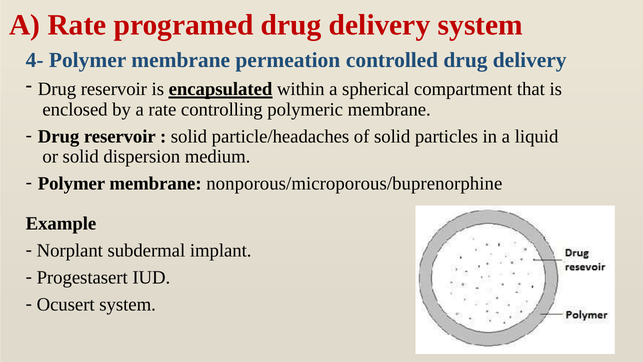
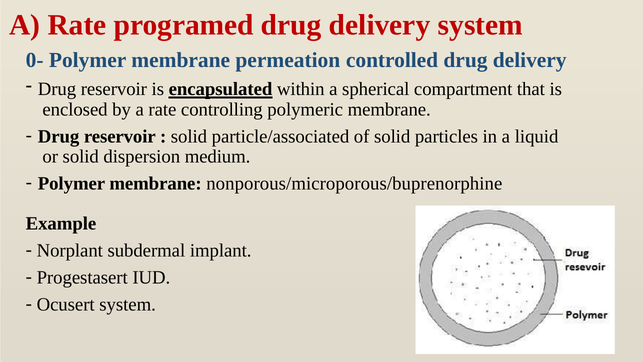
4-: 4- -> 0- (35, 60)
particle/headaches: particle/headaches -> particle/associated (280, 136)
